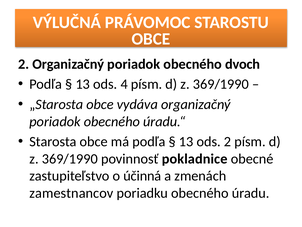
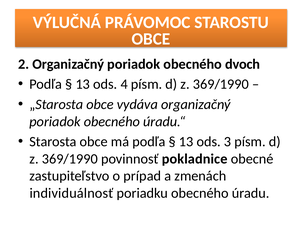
ods 2: 2 -> 3 (228, 141)
účinná: účinná -> prípad (142, 176)
zamestnancov: zamestnancov -> individuálnosť (71, 193)
